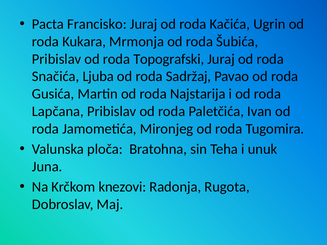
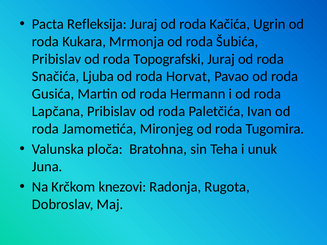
Francisko: Francisko -> Refleksija (97, 24)
Sadržaj: Sadržaj -> Horvat (188, 77)
Najstarija: Najstarija -> Hermann (198, 94)
